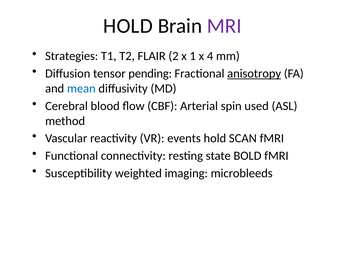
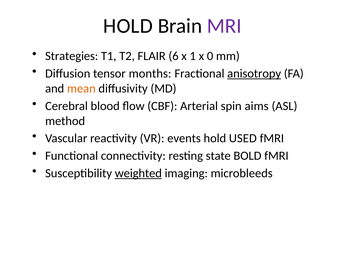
2: 2 -> 6 (174, 56)
4: 4 -> 0 (210, 56)
pending: pending -> months (150, 74)
mean colour: blue -> orange (81, 88)
used: used -> aims (257, 106)
SCAN: SCAN -> USED (243, 138)
weighted underline: none -> present (138, 173)
